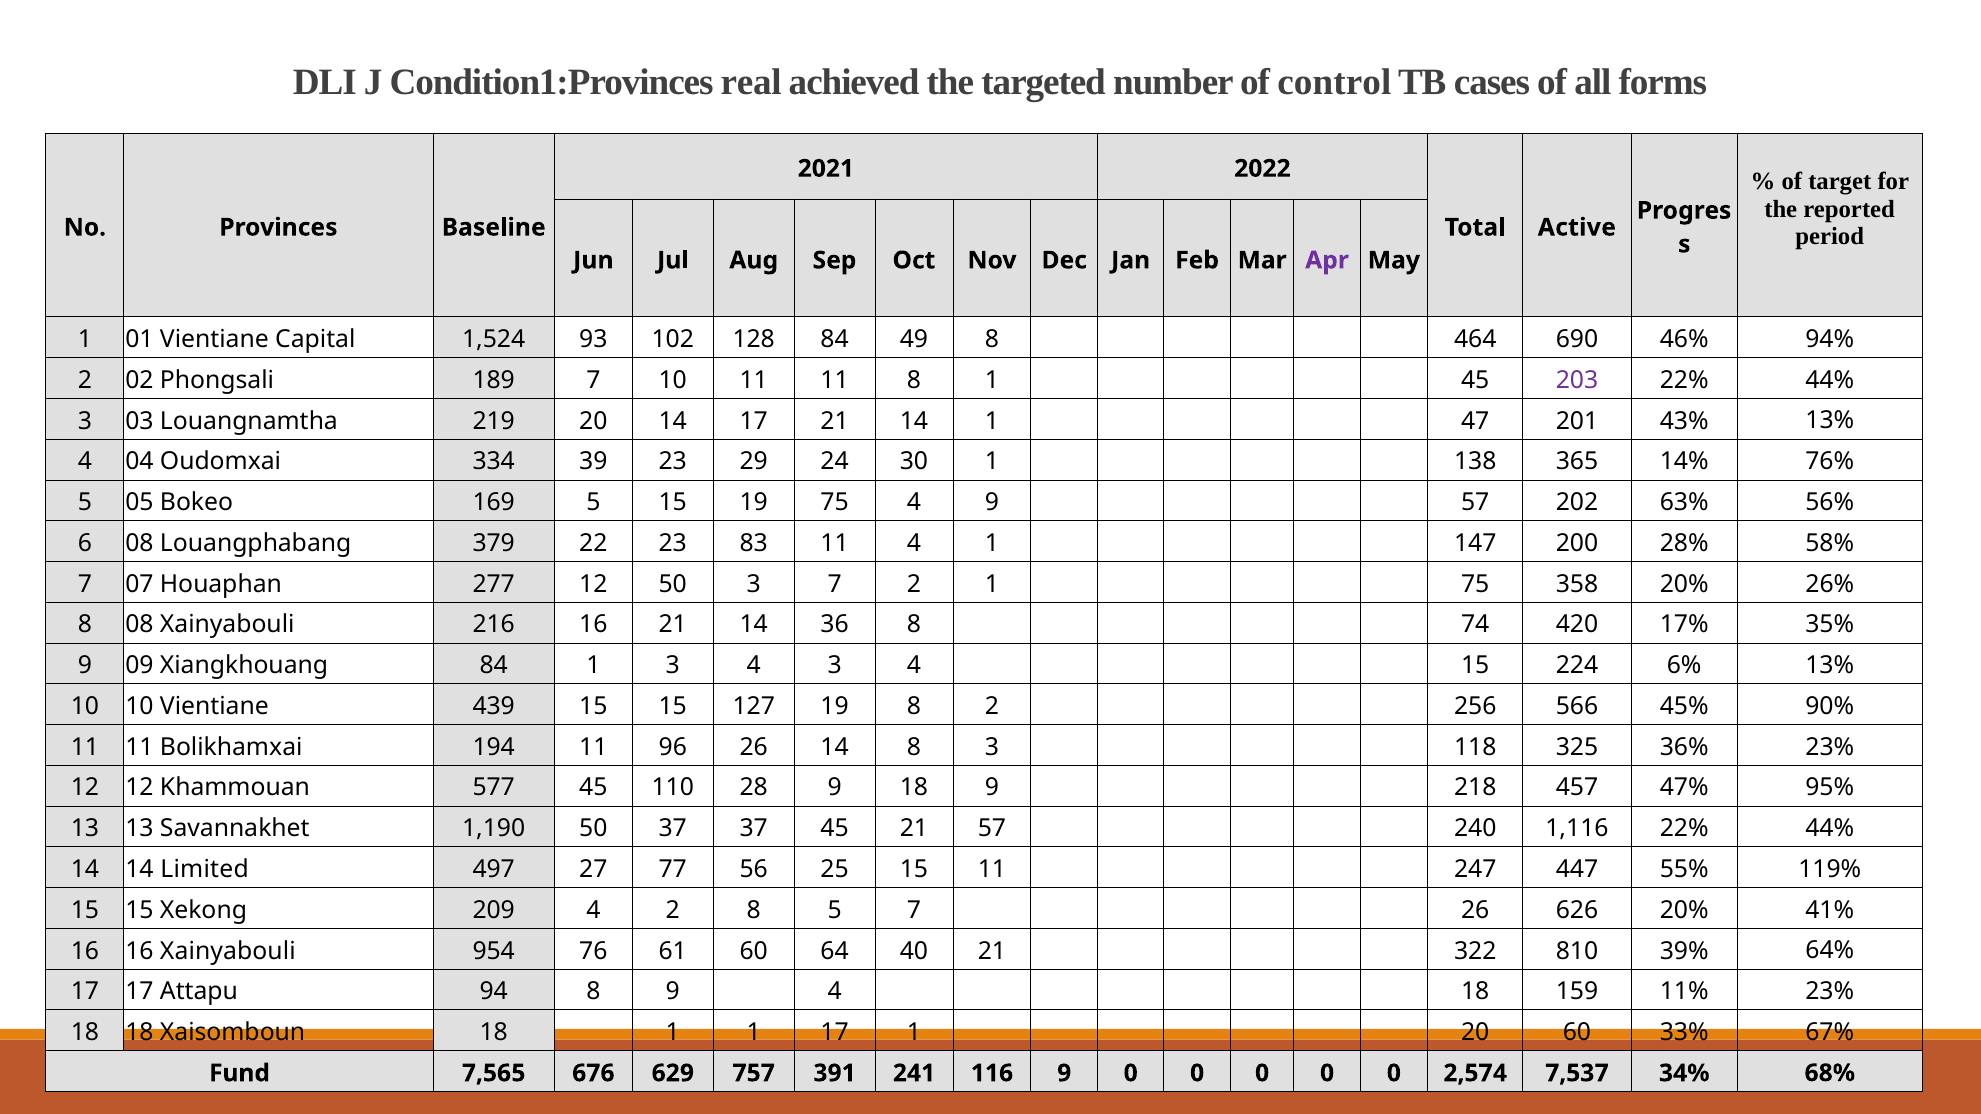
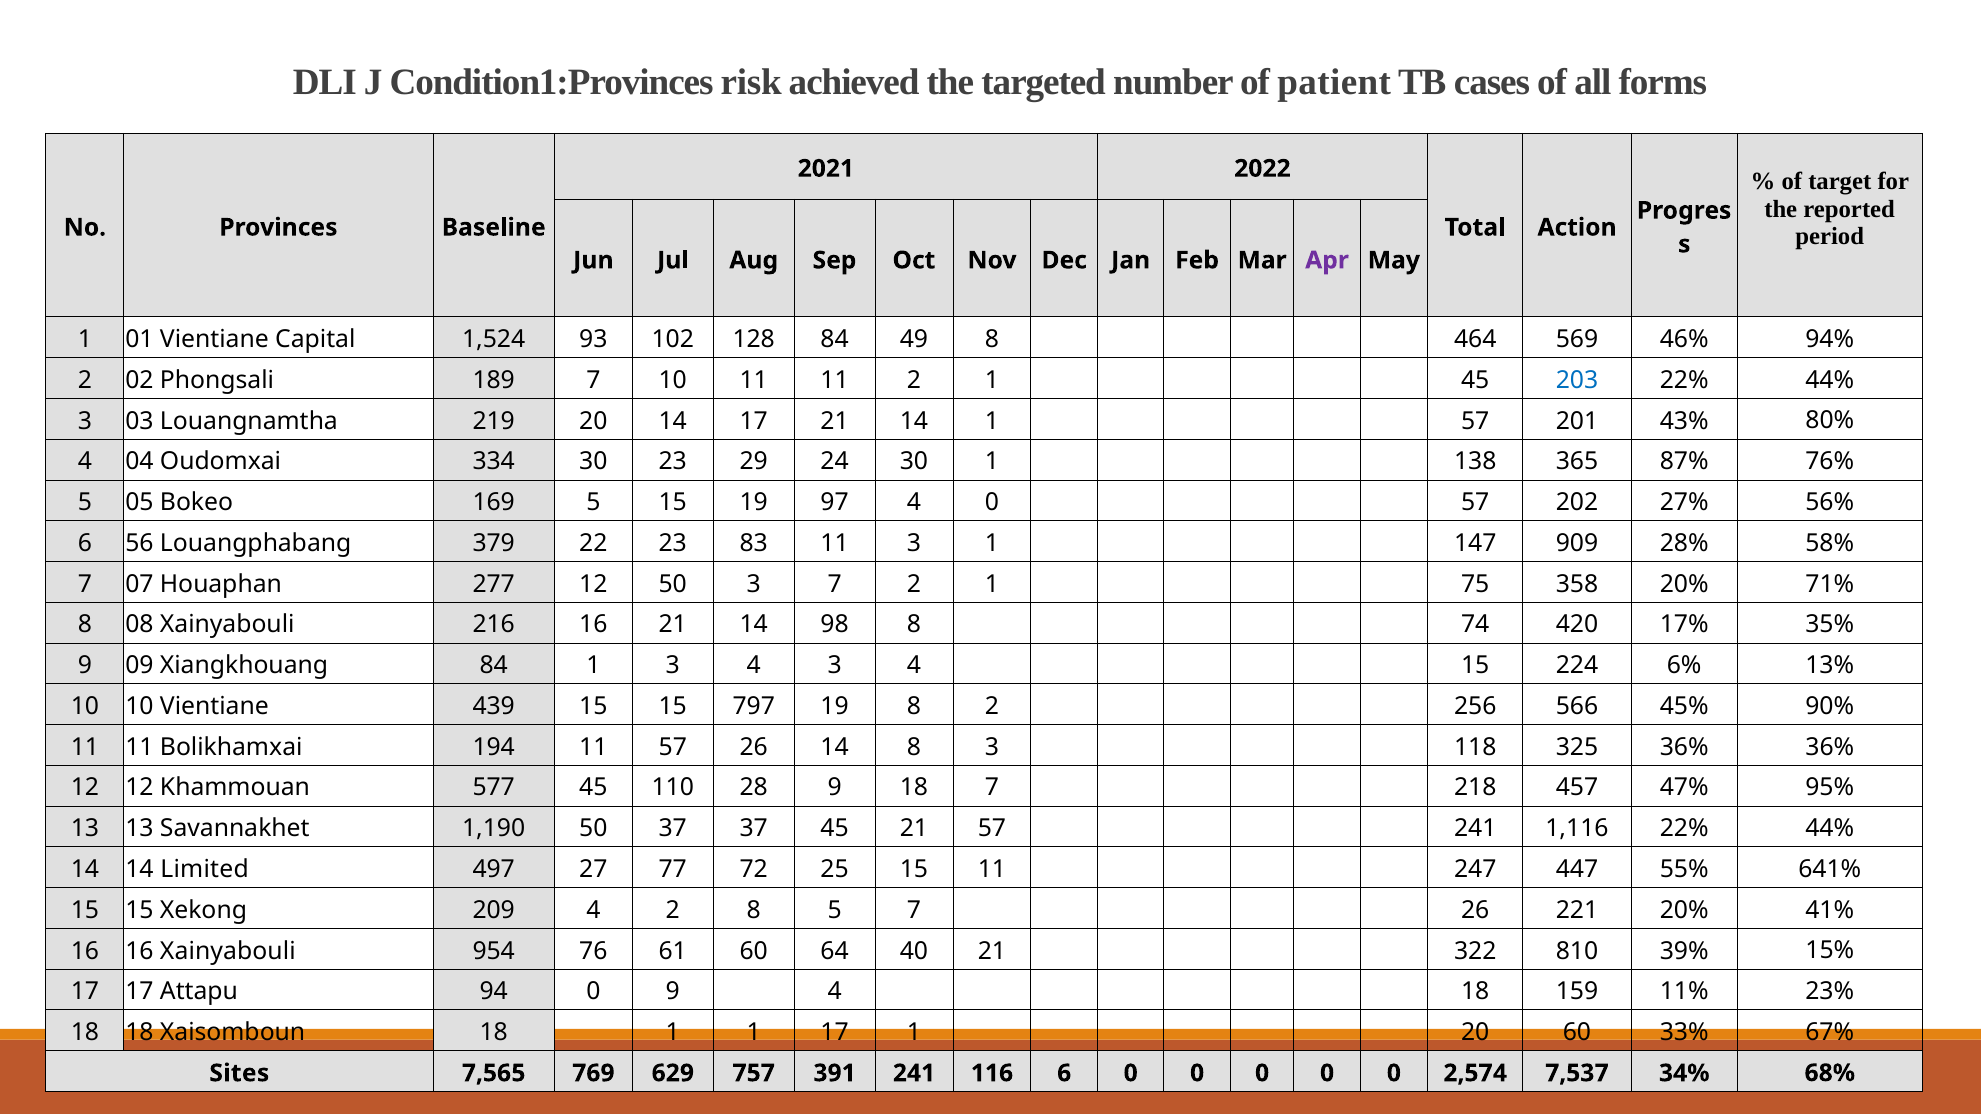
real: real -> risk (751, 82)
control: control -> patient (1334, 82)
Active: Active -> Action (1577, 227)
690: 690 -> 569 (1577, 340)
11 8: 8 -> 2 (914, 380)
203 colour: purple -> blue (1577, 380)
1 47: 47 -> 57 (1475, 421)
43% 13%: 13% -> 80% (1830, 421)
334 39: 39 -> 30 (593, 462)
14%: 14% -> 87% (1684, 462)
19 75: 75 -> 97 (835, 503)
4 9: 9 -> 0 (992, 503)
63%: 63% -> 27% (1684, 503)
6 08: 08 -> 56 (139, 543)
11 4: 4 -> 3 (914, 543)
200: 200 -> 909 (1577, 543)
26%: 26% -> 71% (1830, 584)
36: 36 -> 98 (835, 625)
127: 127 -> 797 (754, 707)
11 96: 96 -> 57 (673, 747)
36% 23%: 23% -> 36% (1830, 747)
18 9: 9 -> 7 (992, 788)
57 240: 240 -> 241 (1475, 829)
56: 56 -> 72 (754, 870)
119%: 119% -> 641% (1830, 869)
626: 626 -> 221 (1577, 910)
64%: 64% -> 15% (1830, 951)
94 8: 8 -> 0 (593, 992)
Fund: Fund -> Sites (239, 1073)
676: 676 -> 769 (593, 1073)
116 9: 9 -> 6 (1064, 1073)
